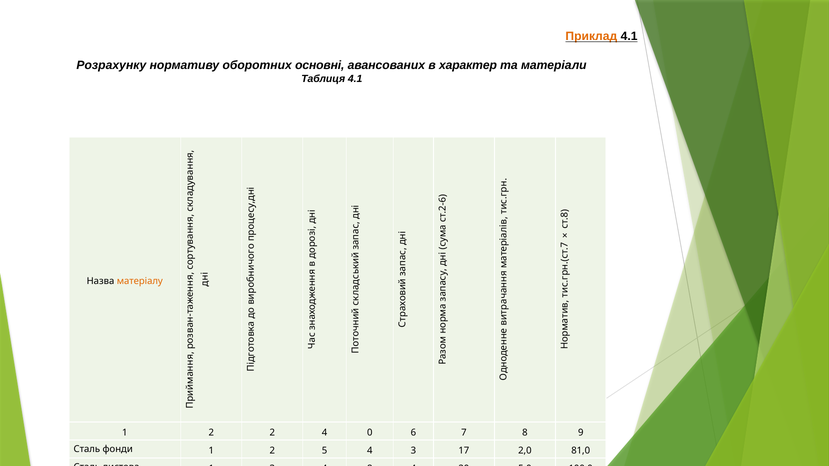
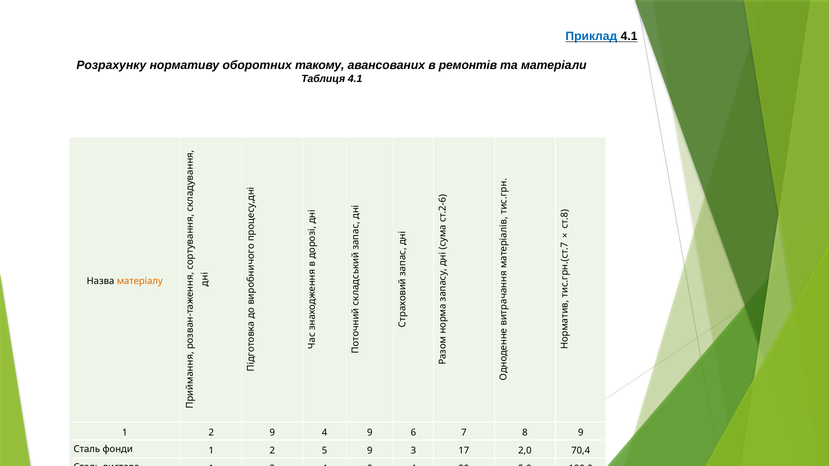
Приклад colour: orange -> blue (591, 37)
основні: основні -> такому (320, 66)
характер: характер -> ремонтів (468, 66)
2 2: 2 -> 9 (272, 433)
4 0: 0 -> 9 (370, 433)
2 5 4: 4 -> 9 (370, 451)
81,0: 81,0 -> 70,4 (581, 451)
